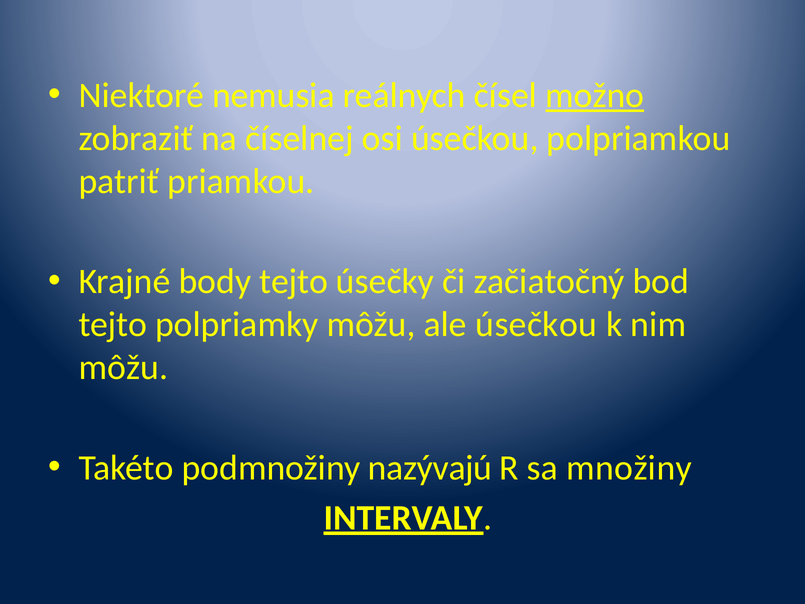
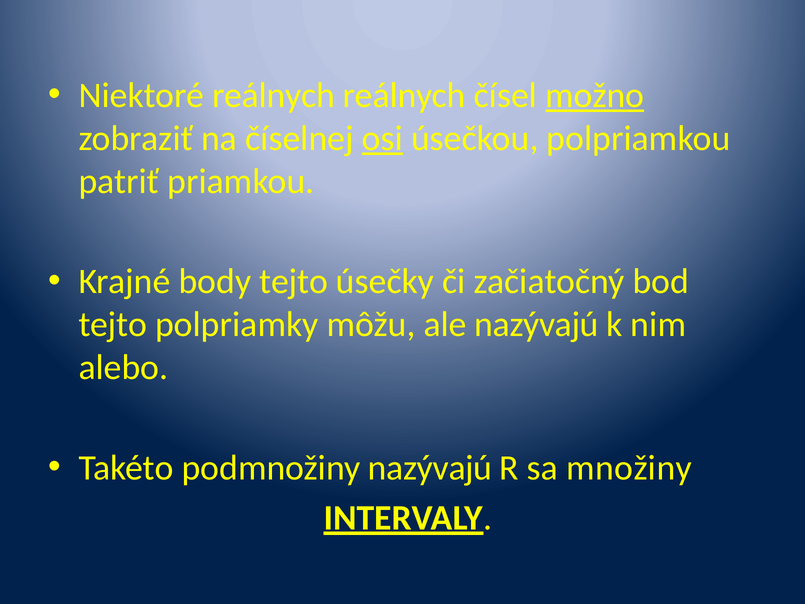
Niektoré nemusia: nemusia -> reálnych (273, 95)
osi underline: none -> present (382, 138)
ale úsečkou: úsečkou -> nazývajú (537, 324)
môžu: môžu -> alebo (123, 367)
